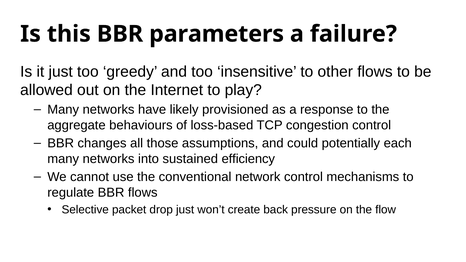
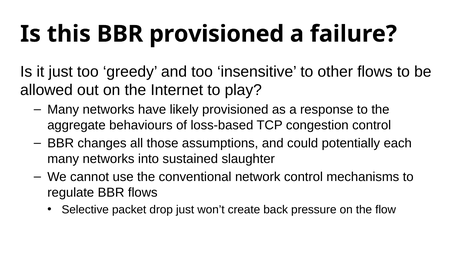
BBR parameters: parameters -> provisioned (217, 34)
efficiency: efficiency -> slaughter (248, 159)
